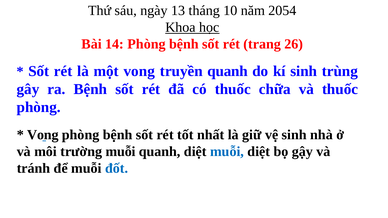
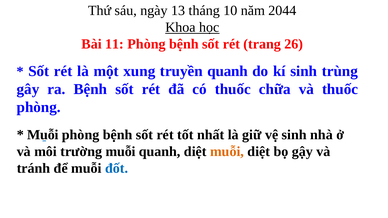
2054: 2054 -> 2044 (282, 10)
14: 14 -> 11 (115, 44)
một vong: vong -> xung (139, 71)
Vong: Vong -> Muỗi (43, 135)
muỗi colour: blue -> orange (227, 152)
